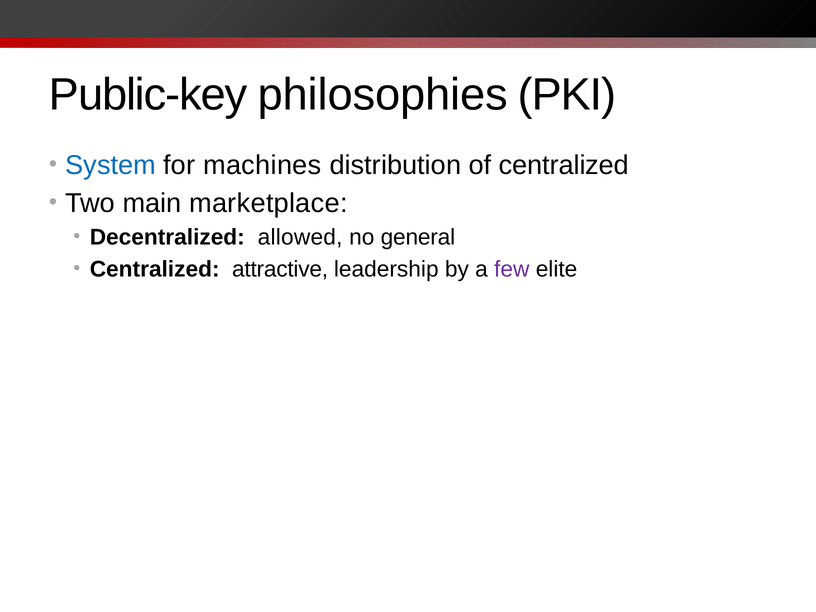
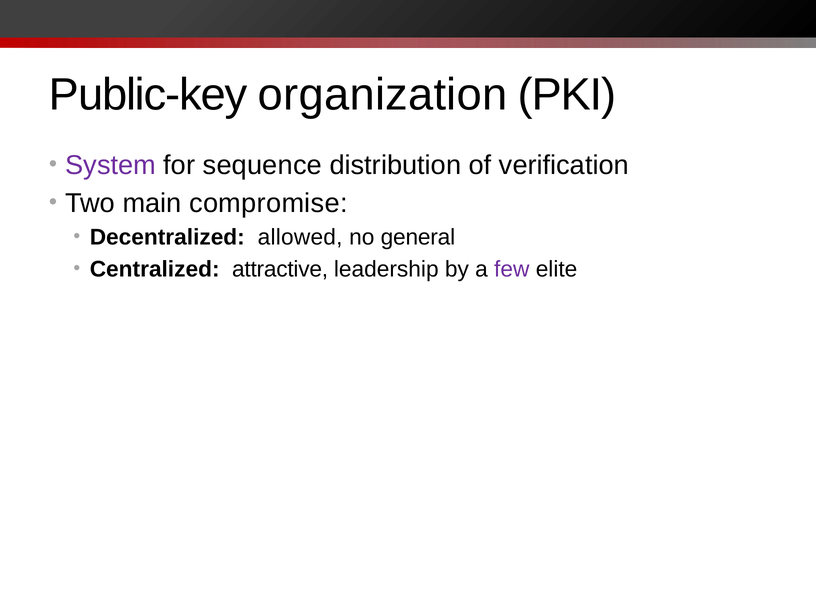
philosophies: philosophies -> organization (383, 95)
System colour: blue -> purple (111, 165)
machines: machines -> sequence (262, 165)
of centralized: centralized -> verification (564, 165)
marketplace: marketplace -> compromise (268, 203)
